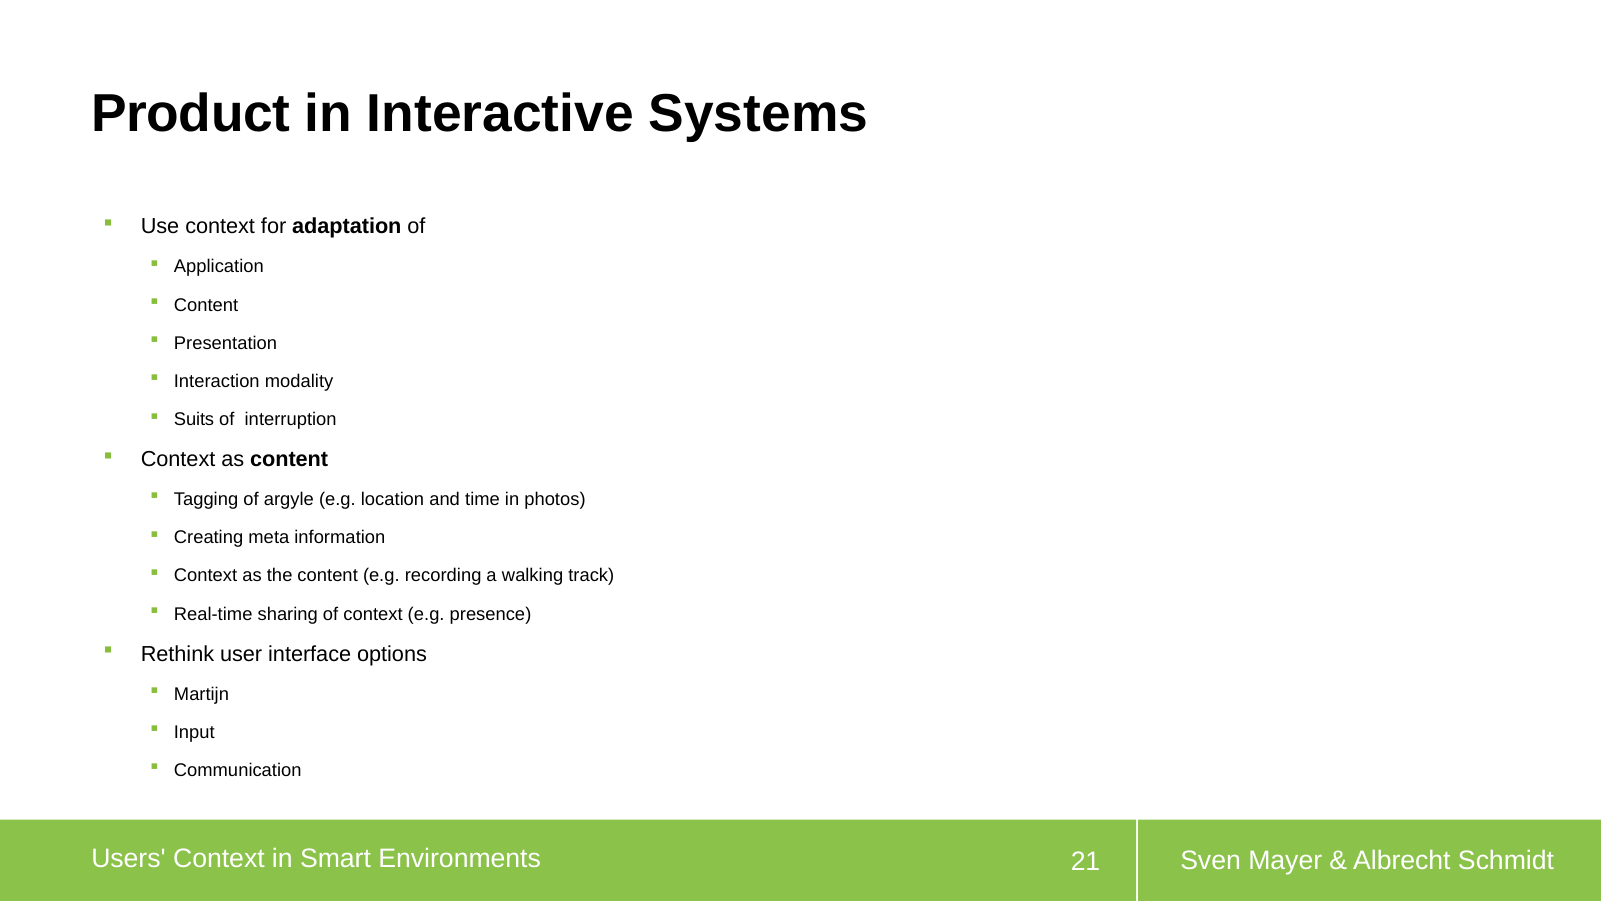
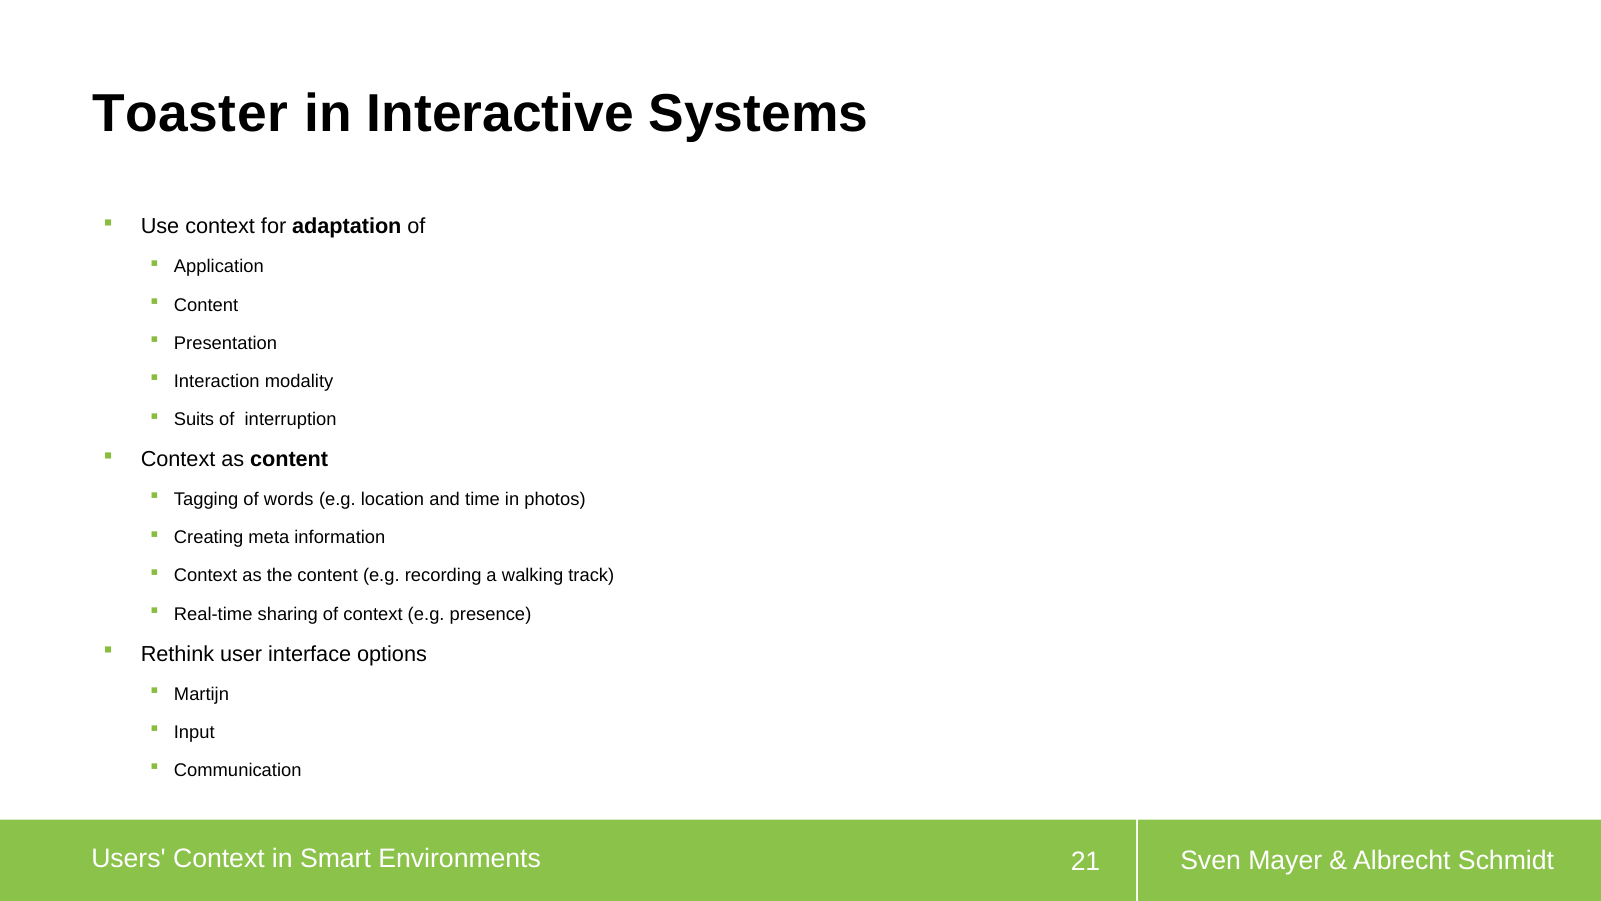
Product: Product -> Toaster (190, 114)
argyle: argyle -> words (289, 499)
